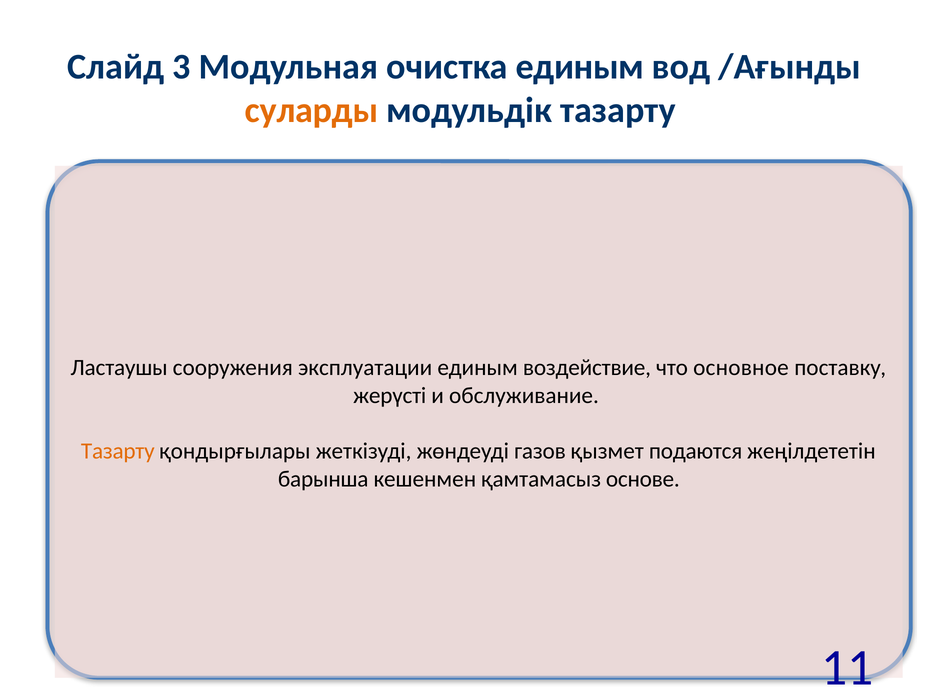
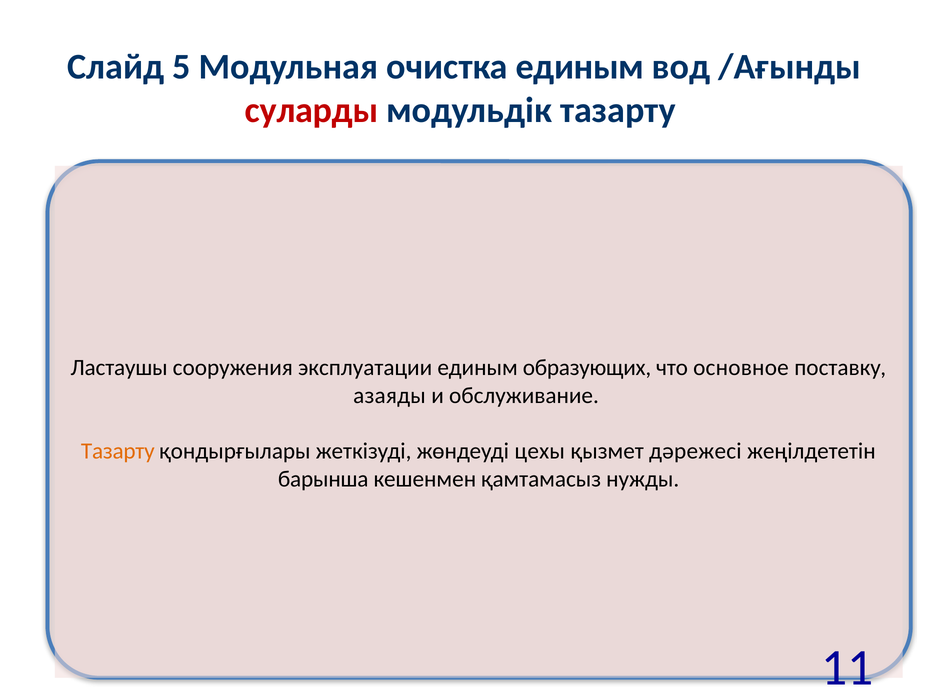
3: 3 -> 5 (181, 67)
суларды colour: orange -> red (312, 110)
воздействие: воздействие -> образующих (587, 368)
жерүсті: жерүсті -> азаяды (389, 395)
газов: газов -> цехы (540, 451)
подаются: подаются -> дәрежесі (695, 451)
основе: основе -> нужды (643, 479)
